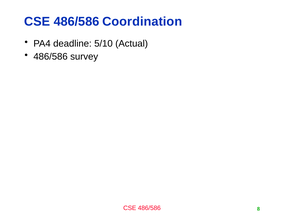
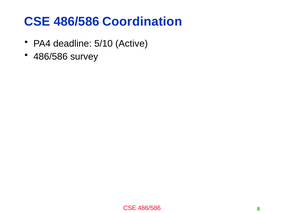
Actual: Actual -> Active (132, 44)
